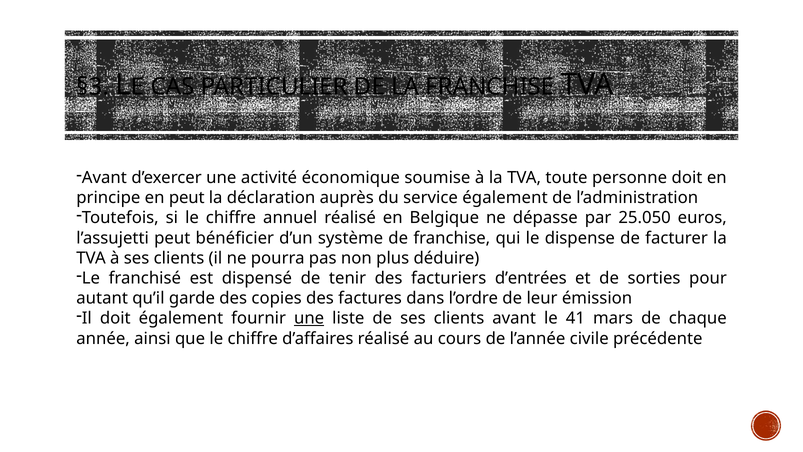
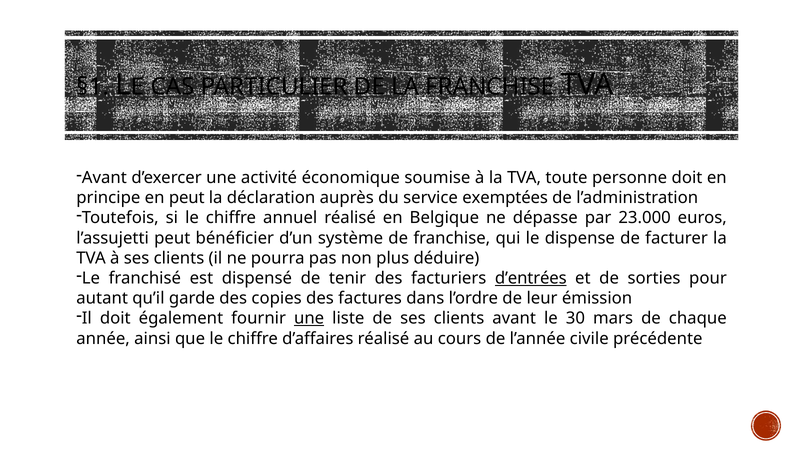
§3: §3 -> §1 (93, 87)
service également: également -> exemptées (505, 198)
25.050: 25.050 -> 23.000 (645, 218)
d’entrées underline: none -> present (531, 278)
41: 41 -> 30 (575, 318)
